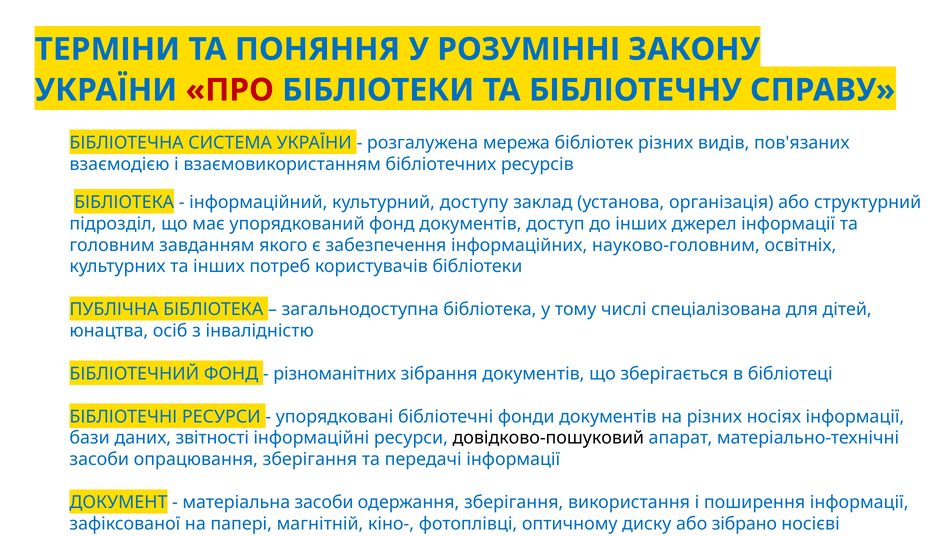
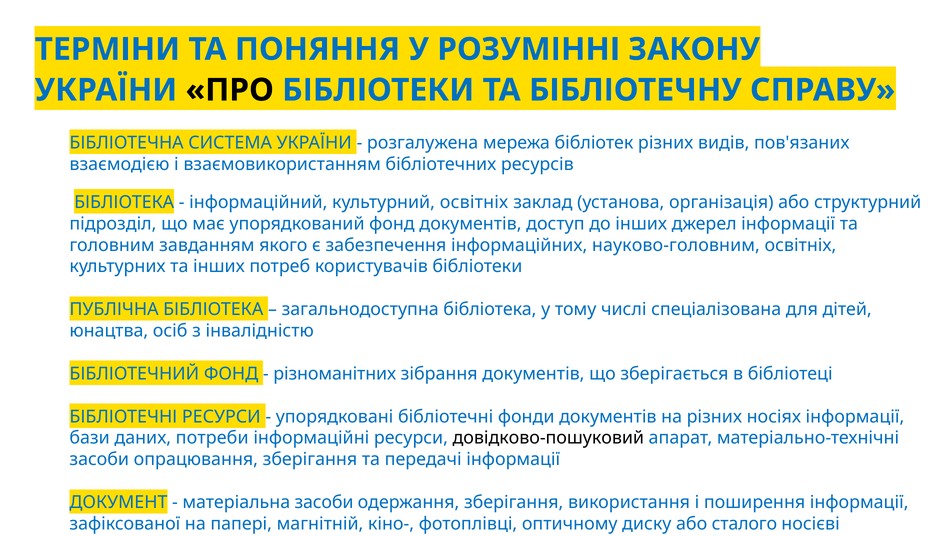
ПРО colour: red -> black (230, 90)
культурний доступу: доступу -> освітніх (474, 202)
звітності: звітності -> потреби (212, 438)
зібрано: зібрано -> сталого (744, 523)
